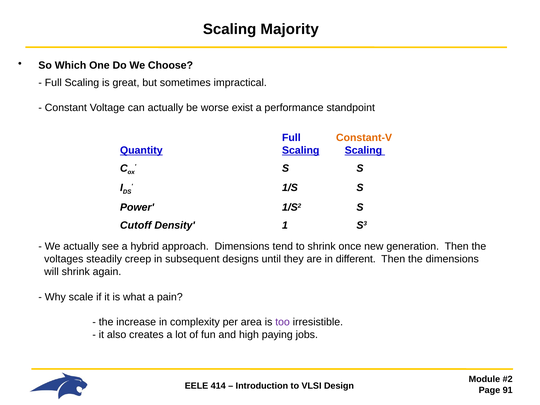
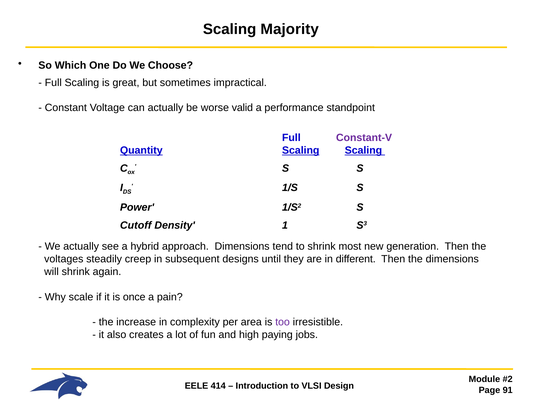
exist: exist -> valid (242, 108)
Constant-V colour: orange -> purple (364, 138)
once: once -> most (350, 247)
what: what -> once (134, 297)
